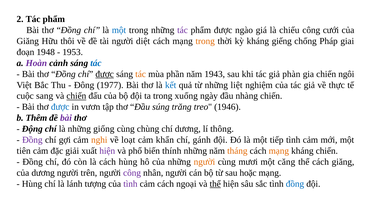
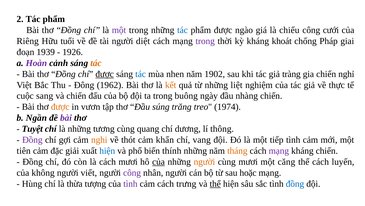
một colour: blue -> purple (119, 30)
tác colour: purple -> blue (183, 30)
Giăng: Giăng -> Riêng (28, 41)
thôi: thôi -> tuổi (67, 41)
trong colour: orange -> purple (205, 41)
giếng: giếng -> khoát (282, 41)
1948: 1948 -> 1939 (46, 52)
1953: 1953 -> 1926 (73, 52)
tác colour: blue -> orange (96, 63)
tác colour: orange -> blue (141, 74)
phần: phần -> nhen (175, 74)
1943: 1943 -> 1902 (215, 74)
phàn: phàn -> tràng (291, 74)
ngôi: ngôi -> nghỉ (346, 74)
1977: 1977 -> 1962 (110, 85)
kết colour: blue -> orange (171, 85)
chiến underline: present -> none (76, 96)
xuống: xuống -> buông (186, 96)
được colour: blue -> orange (60, 107)
1946: 1946 -> 1974 (227, 107)
Thêm: Thêm -> Ngần (36, 118)
Động: Động -> Tuyệt (32, 129)
giống: giống -> tương (104, 129)
chùng: chùng -> quang (148, 129)
loạt: loạt -> thót (128, 139)
gánh: gánh -> vang (202, 139)
hiện colour: purple -> blue (107, 150)
mạng colour: orange -> purple (279, 150)
cách hùng: hùng -> mươi (128, 161)
của underline: none -> present (158, 161)
cách giăng: giăng -> luyến (343, 161)
của dương: dương -> không (43, 172)
trên: trên -> viết (89, 172)
lánh: lánh -> thừa (75, 183)
ngoại: ngoại -> trưng (186, 183)
